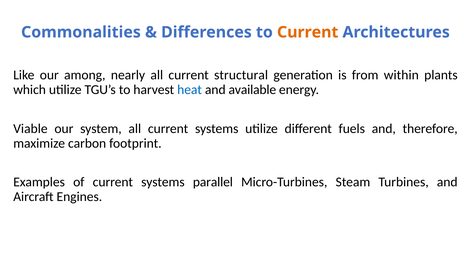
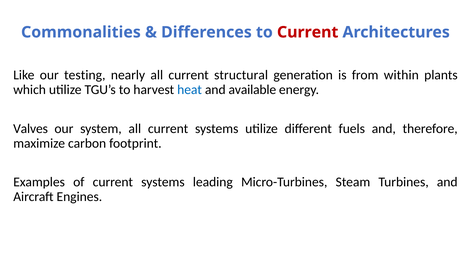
Current colour: orange -> red (308, 32)
among: among -> testing (85, 75)
Viable: Viable -> Valves (31, 129)
parallel: parallel -> leading (213, 182)
